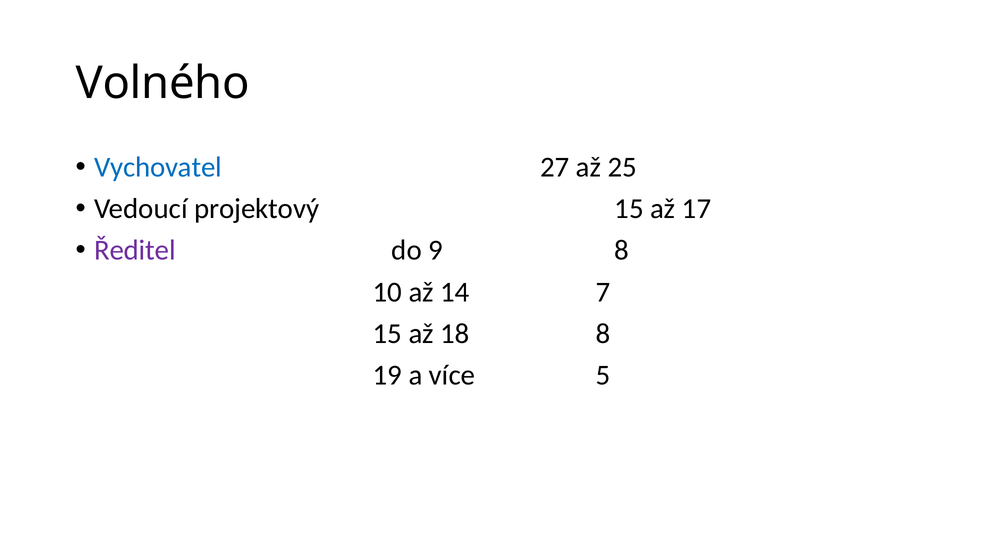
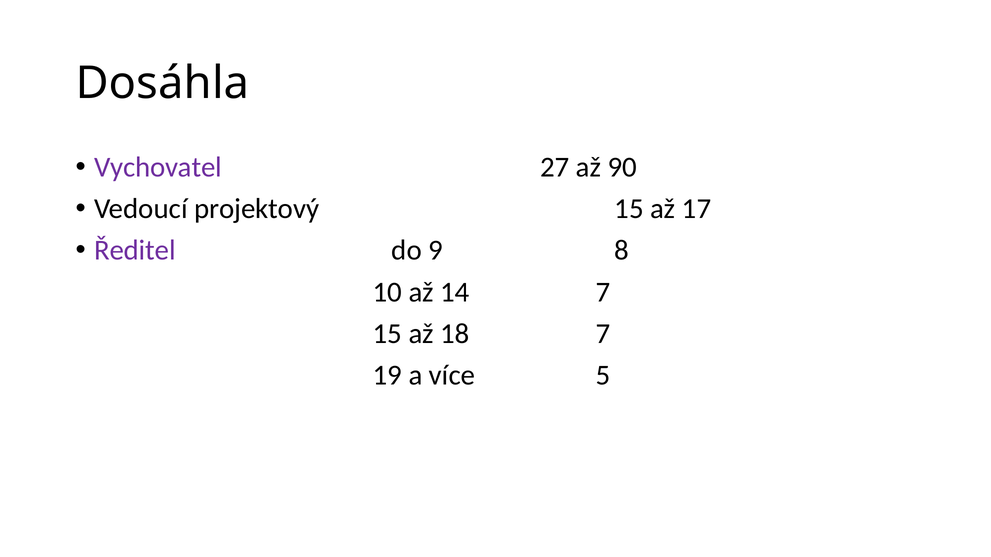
Volného: Volného -> Dosáhla (162, 83)
Vychovatel colour: blue -> purple (158, 168)
25: 25 -> 90 (622, 168)
18 8: 8 -> 7 (603, 334)
